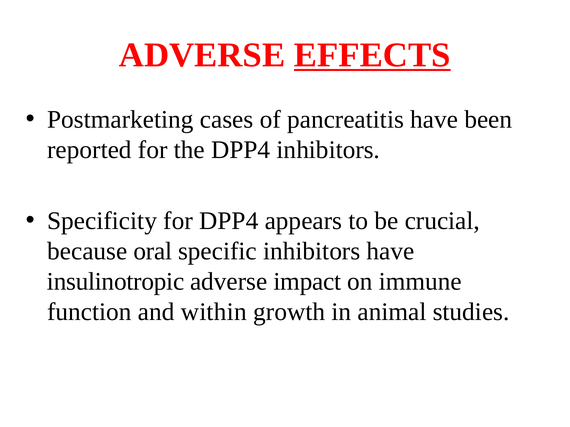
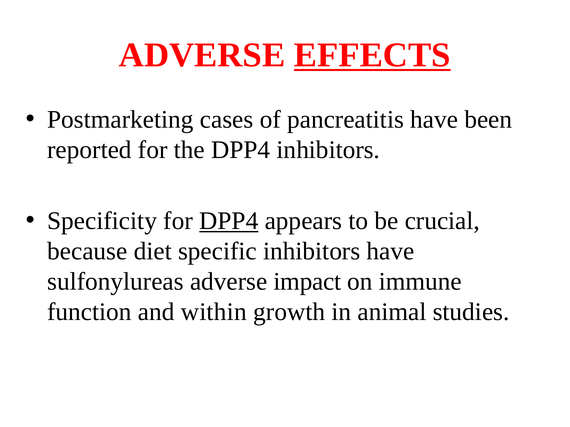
DPP4 underline: none -> present (229, 221)
oral: oral -> diet (153, 251)
insulinotropic: insulinotropic -> sulfonylureas (115, 282)
